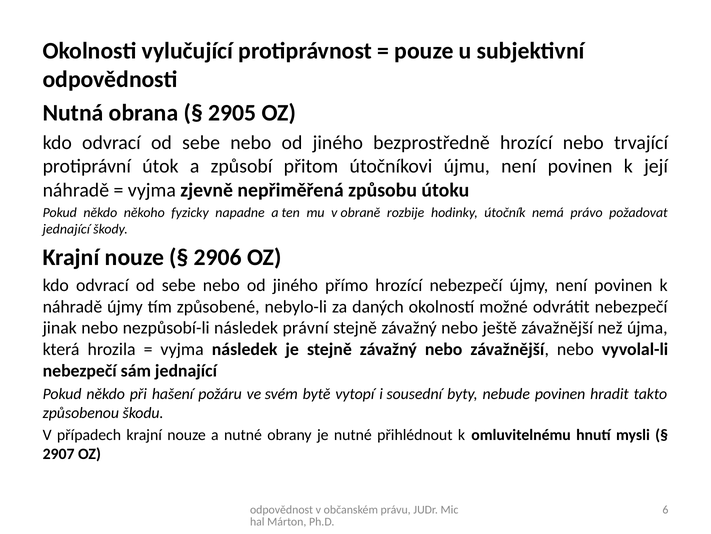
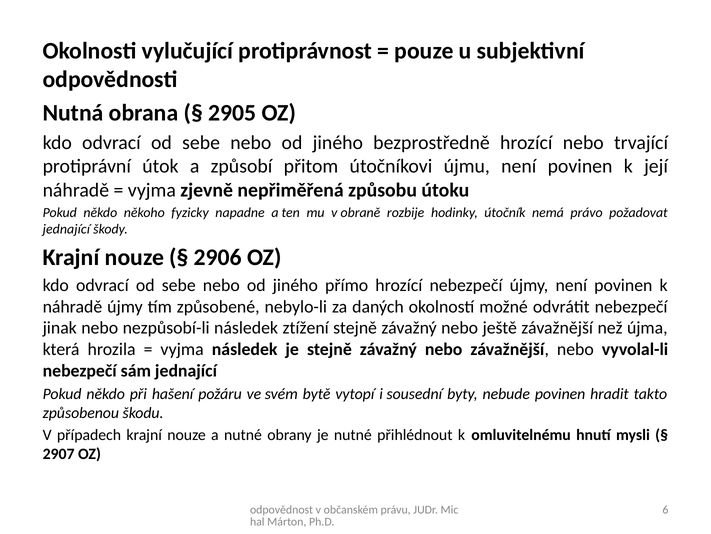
právní: právní -> ztížení (306, 328)
